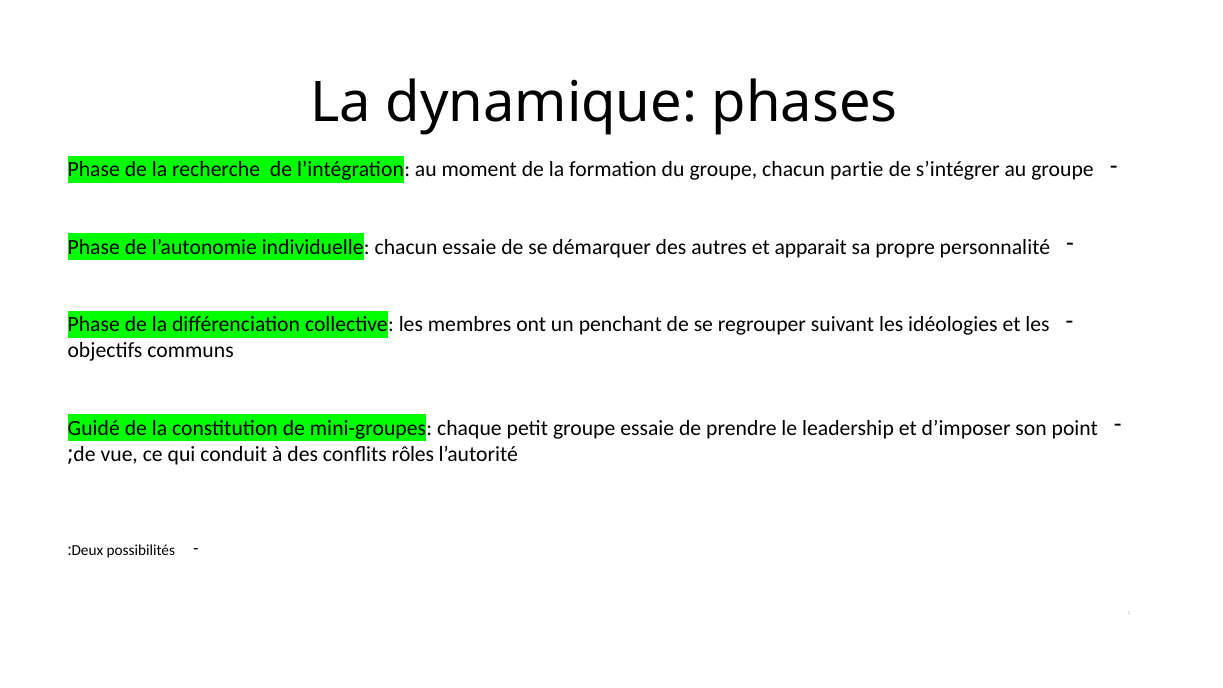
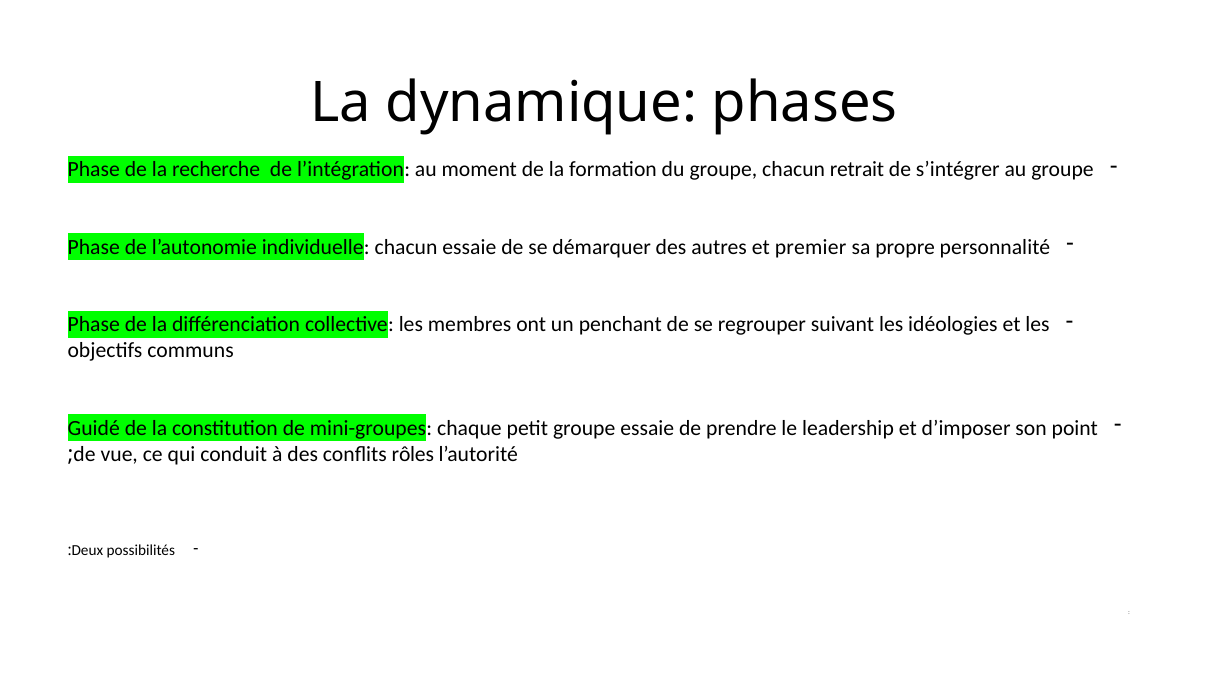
partie: partie -> retrait (857, 169)
apparait: apparait -> premier (811, 247)
